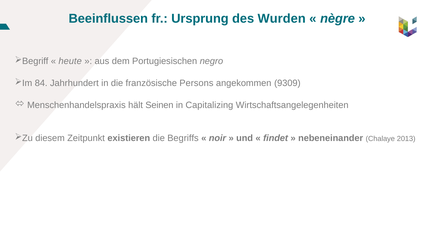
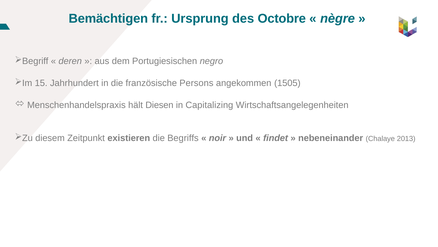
Beeinflussen: Beeinflussen -> Bemächtigen (108, 19)
Wurden: Wurden -> Octobre (282, 19)
heute: heute -> deren (70, 61)
84: 84 -> 15 (41, 83)
9309: 9309 -> 1505 (287, 83)
Seinen: Seinen -> Diesen (159, 105)
